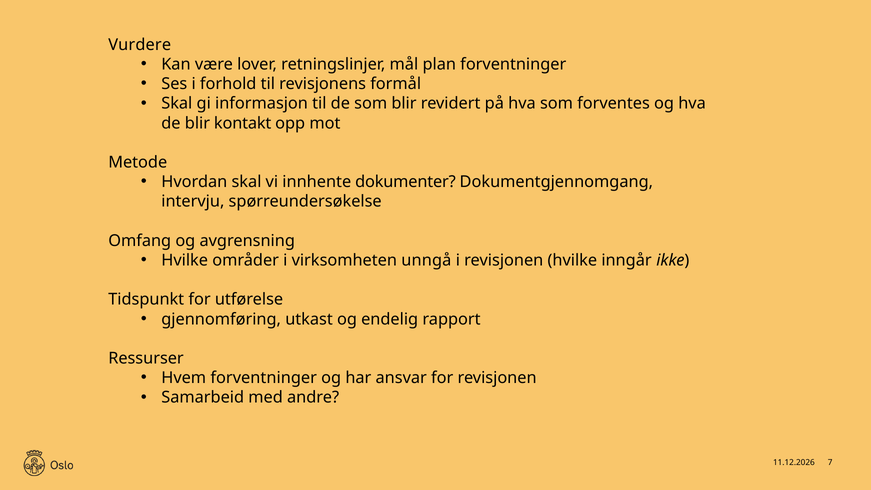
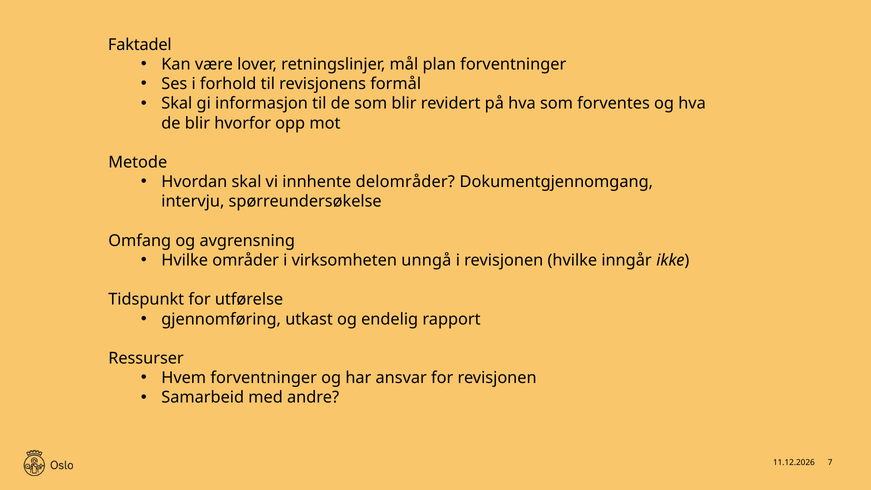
Vurdere: Vurdere -> Faktadel (140, 45)
kontakt: kontakt -> hvorfor (243, 123)
dokumenter: dokumenter -> delområder (405, 182)
